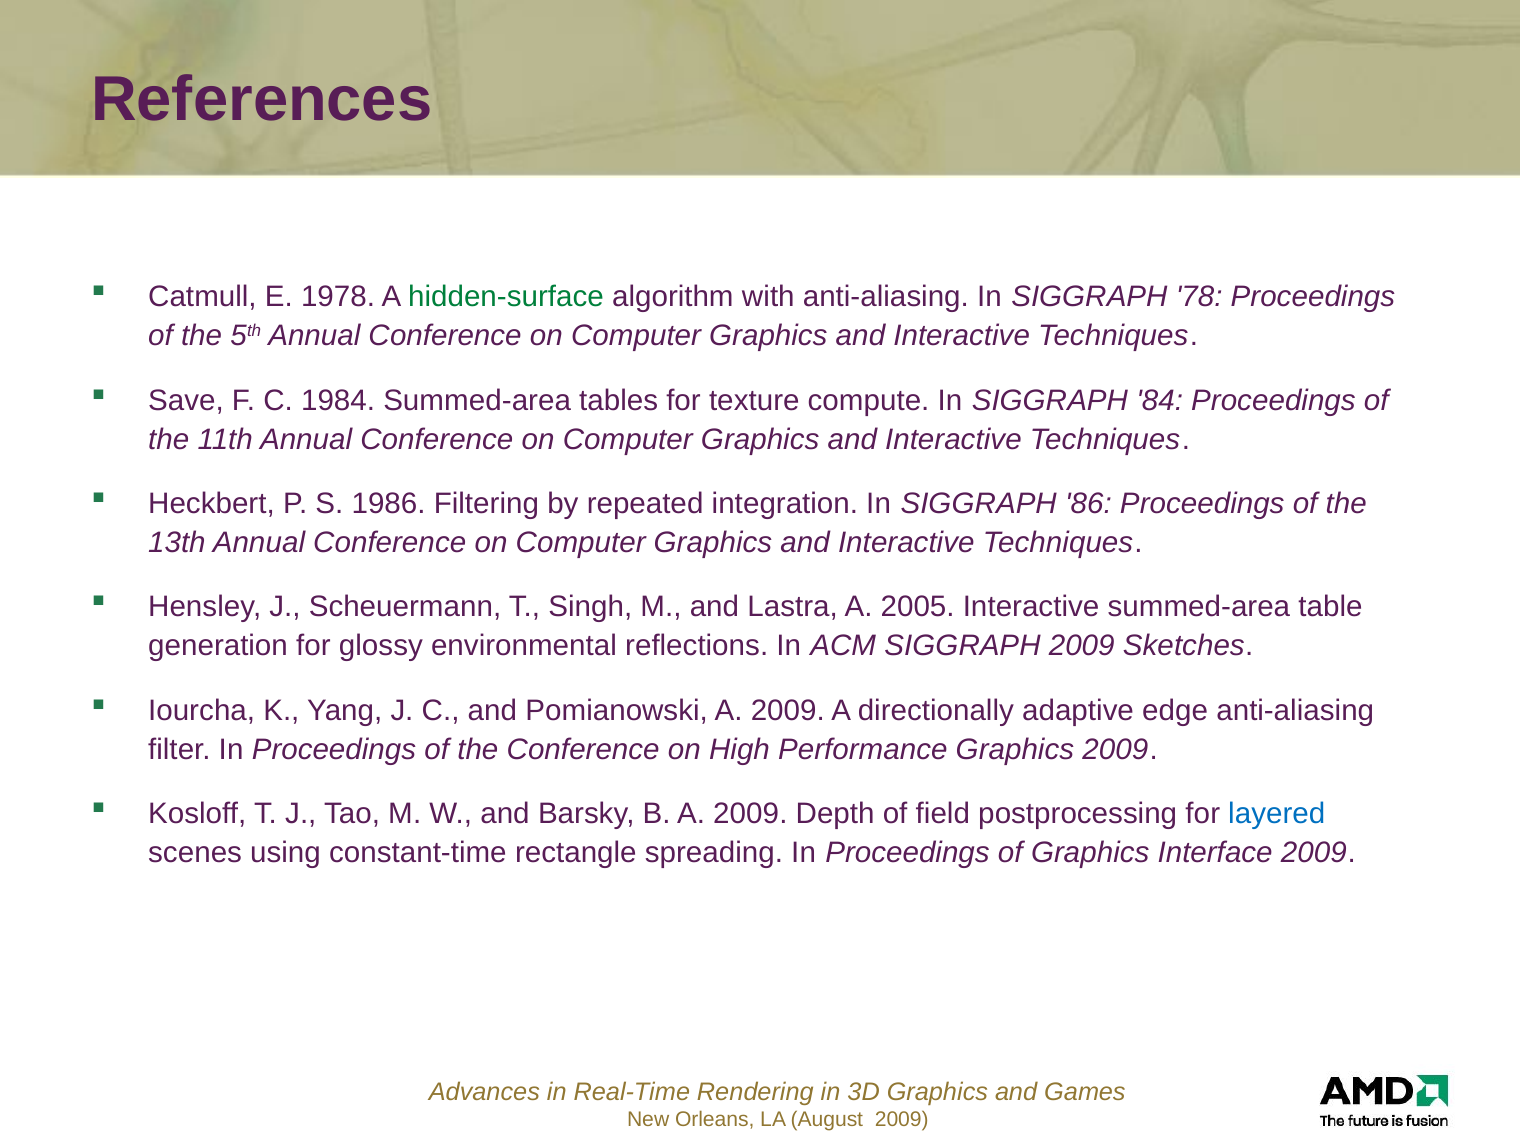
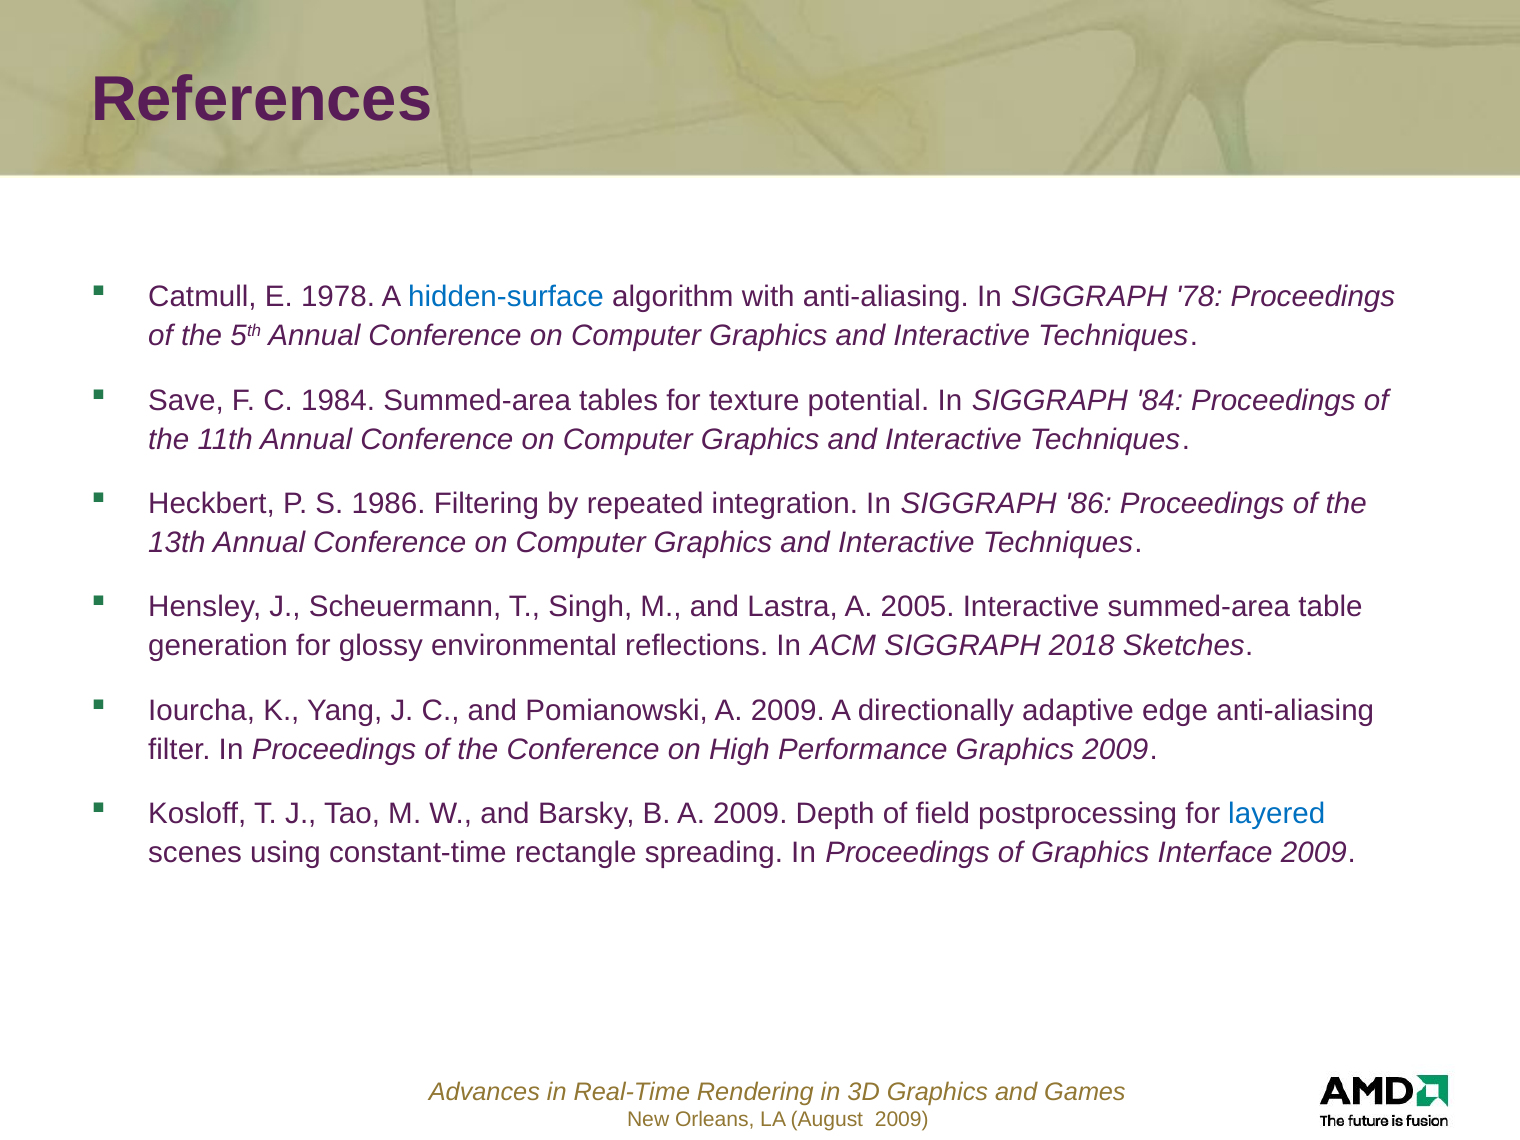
hidden-surface colour: green -> blue (506, 297)
compute: compute -> potential (868, 400)
SIGGRAPH 2009: 2009 -> 2018 (1082, 646)
